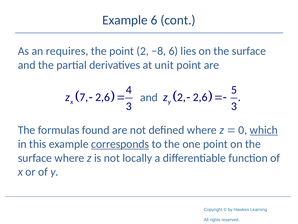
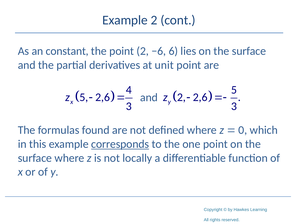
Example 6: 6 -> 2 (154, 20)
requires: requires -> constant (67, 51)
−8: −8 -> −6 (159, 51)
7: 7 -> 5 (84, 97)
which underline: present -> none (264, 130)
